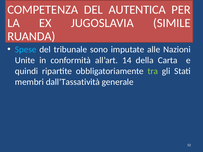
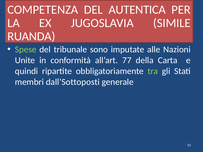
Spese colour: light blue -> light green (26, 50)
14: 14 -> 77 (127, 60)
dall’Tassatività: dall’Tassatività -> dall’Sottoposti (73, 82)
